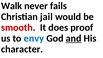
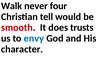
fails: fails -> four (58, 6)
jail: jail -> tell (46, 17)
proof: proof -> trusts (82, 27)
and underline: present -> none (74, 38)
